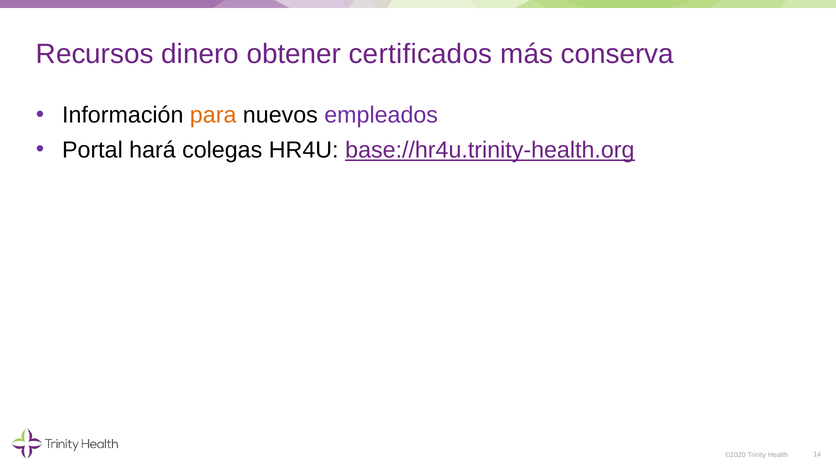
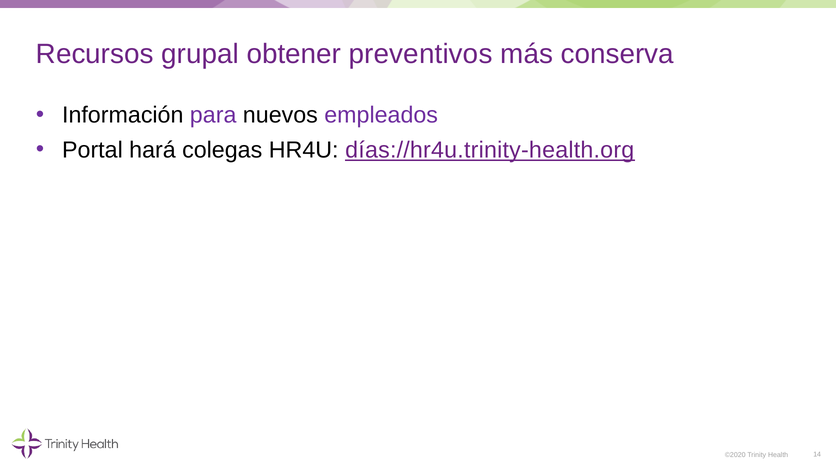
dinero: dinero -> grupal (200, 54)
certificados: certificados -> preventivos (421, 54)
para colour: orange -> purple (213, 115)
base://hr4u.trinity-health.org: base://hr4u.trinity-health.org -> días://hr4u.trinity-health.org (490, 150)
